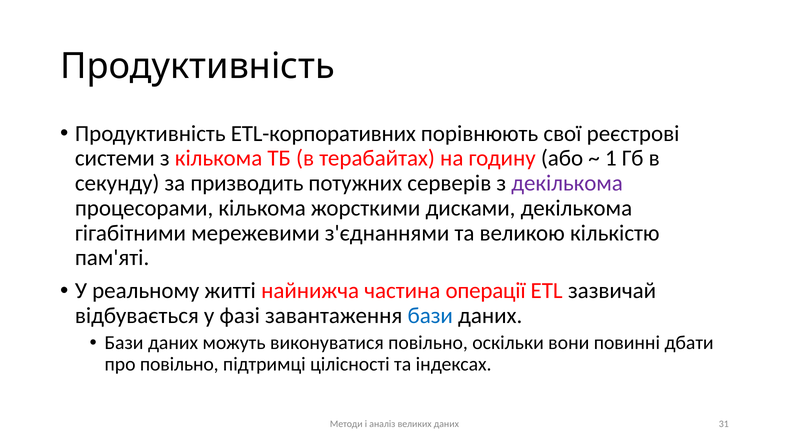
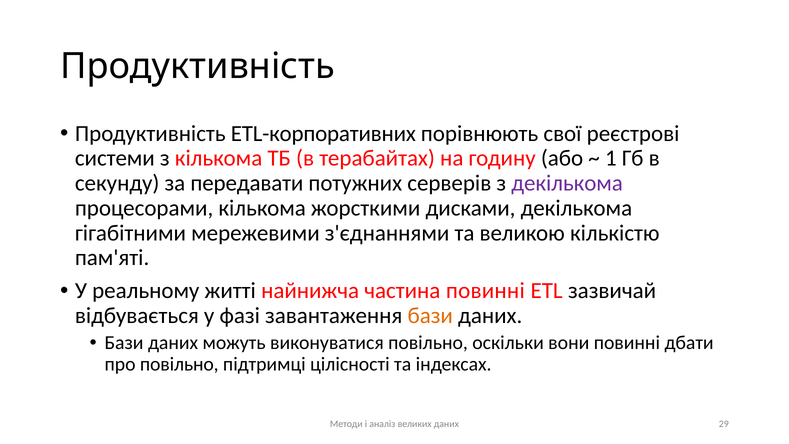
призводить: призводить -> передавати (247, 183)
частина операції: операції -> повинні (485, 291)
бази colour: blue -> orange (430, 316)
31: 31 -> 29 (724, 424)
